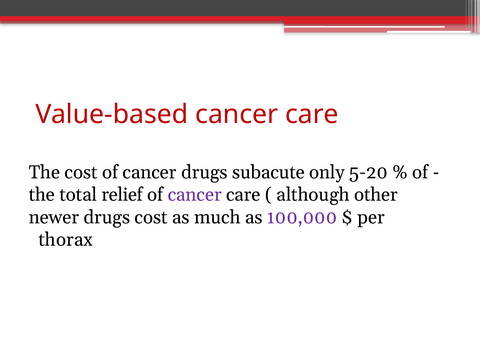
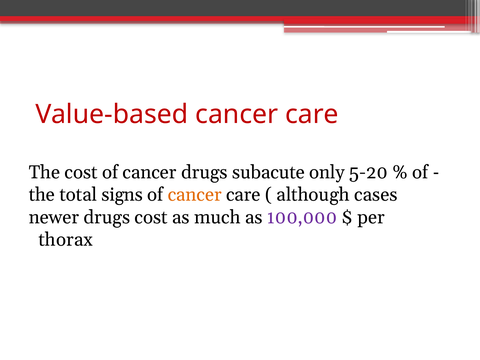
relief: relief -> signs (122, 195)
cancer colour: purple -> orange (195, 195)
other: other -> cases (376, 195)
